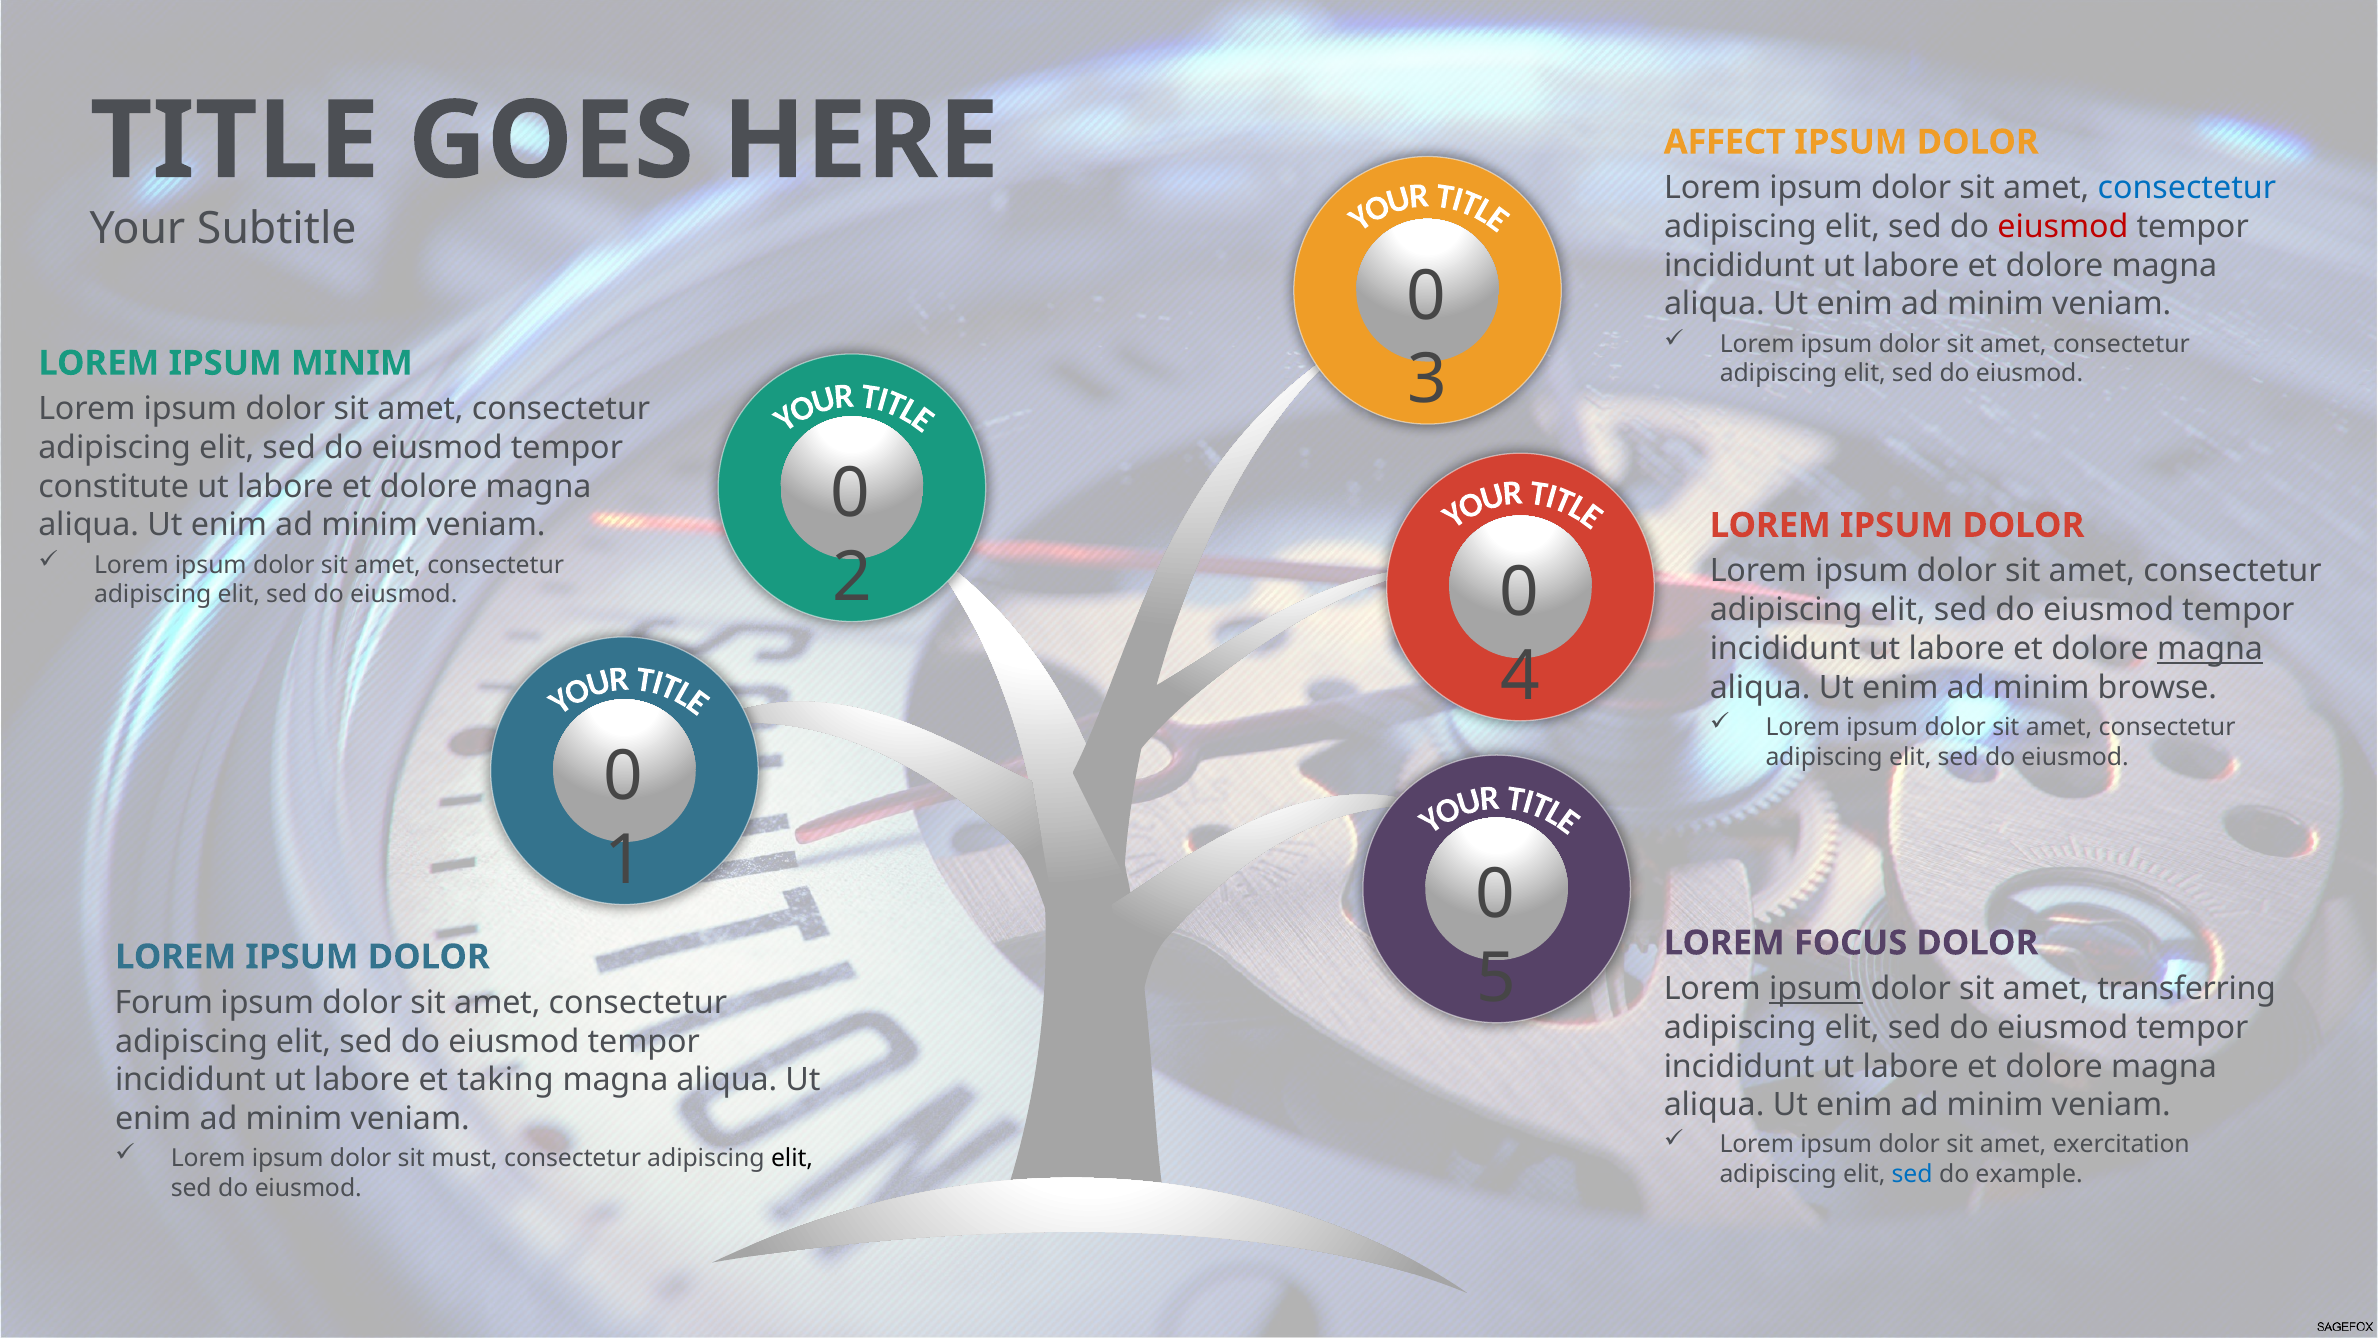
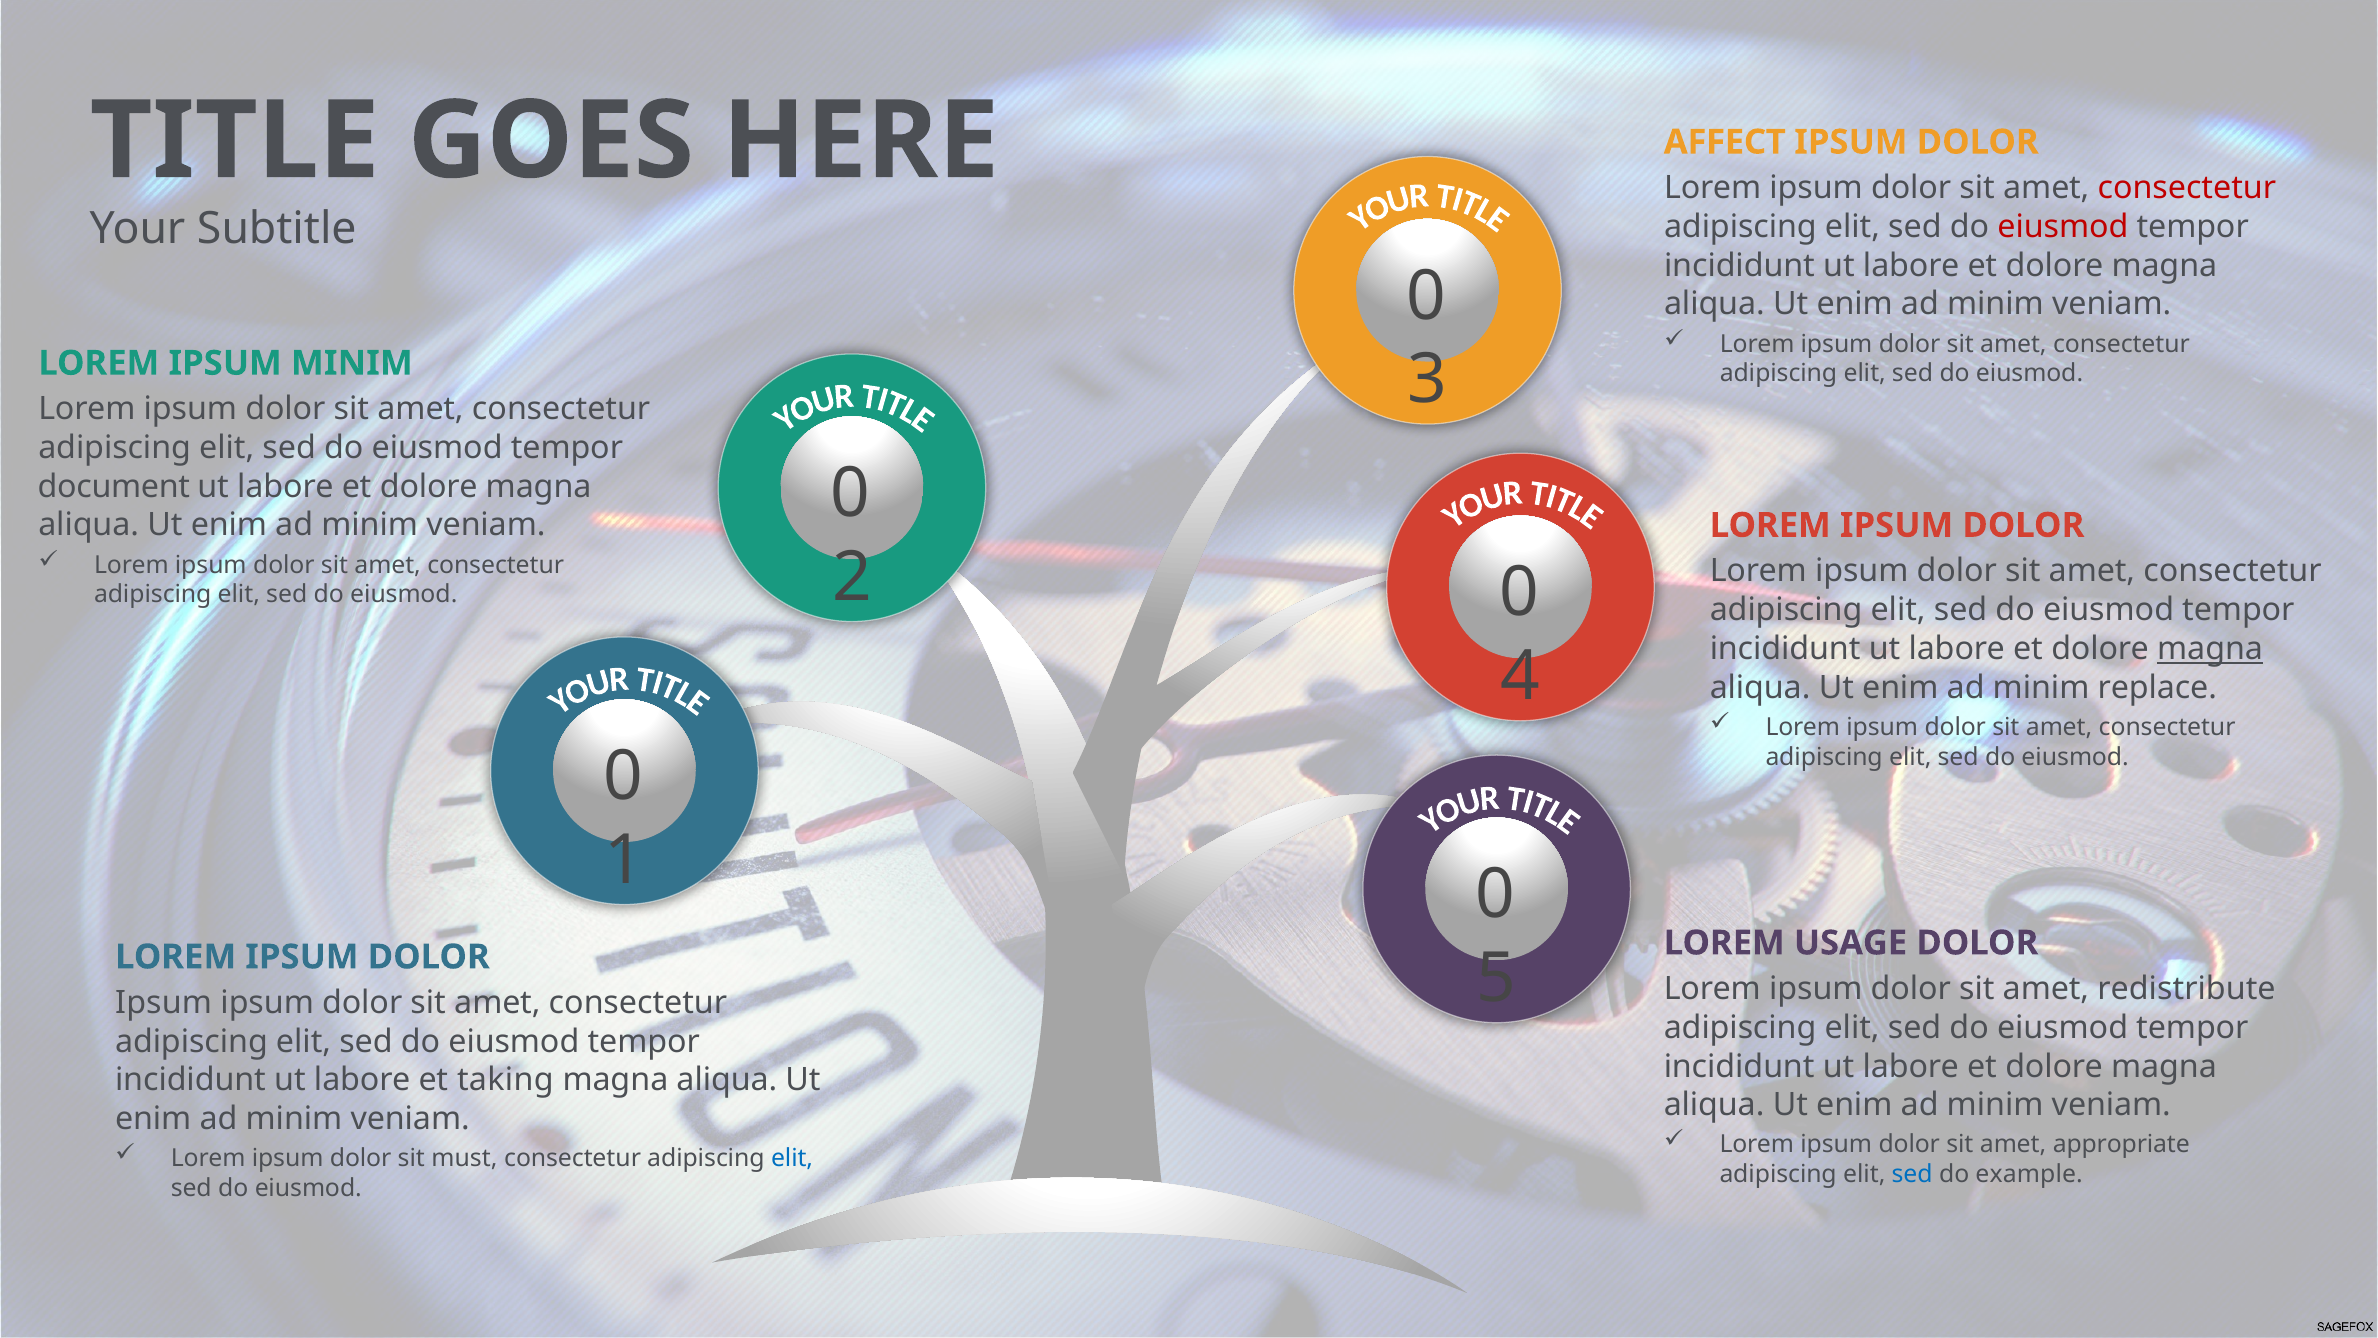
consectetur colour: blue -> red (2187, 188)
constitute: constitute -> document (114, 486)
browse: browse -> replace (2157, 687)
FOCUS: FOCUS -> USAGE (1851, 943)
ipsum underline: present -> none (1816, 989)
transferring: transferring -> redistribute (2186, 989)
Forum: Forum -> Ipsum (164, 1003)
exercitation: exercitation -> appropriate (2121, 1144)
elit colour: black -> blue (792, 1158)
